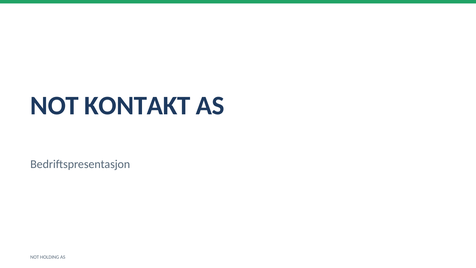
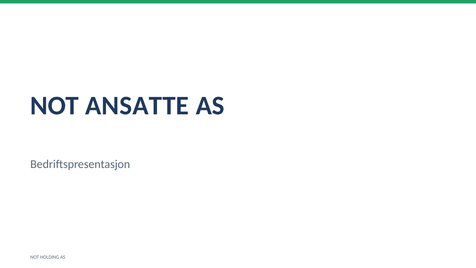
KONTAKT: KONTAKT -> ANSATTE (137, 106)
